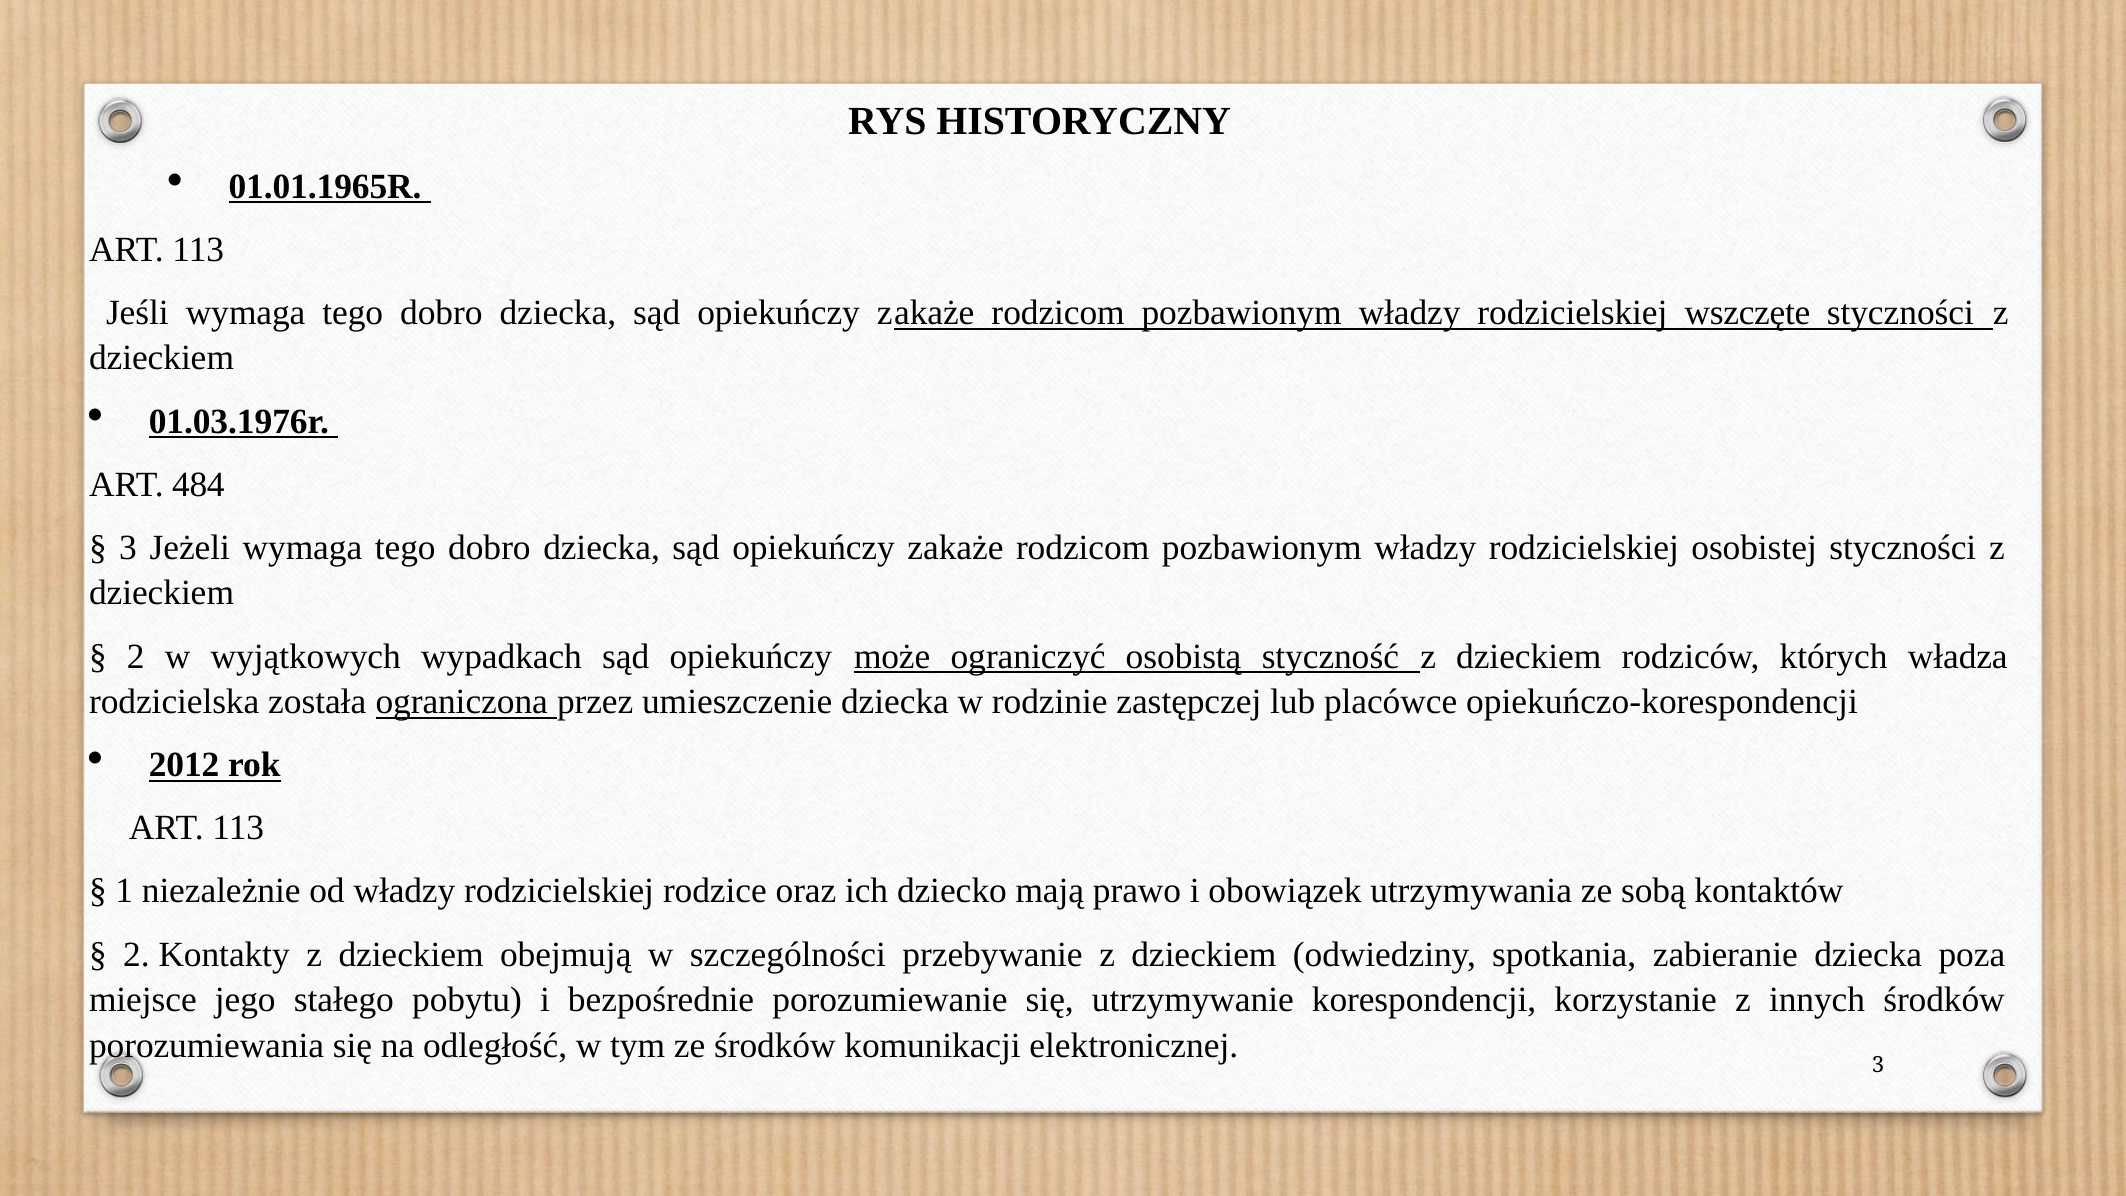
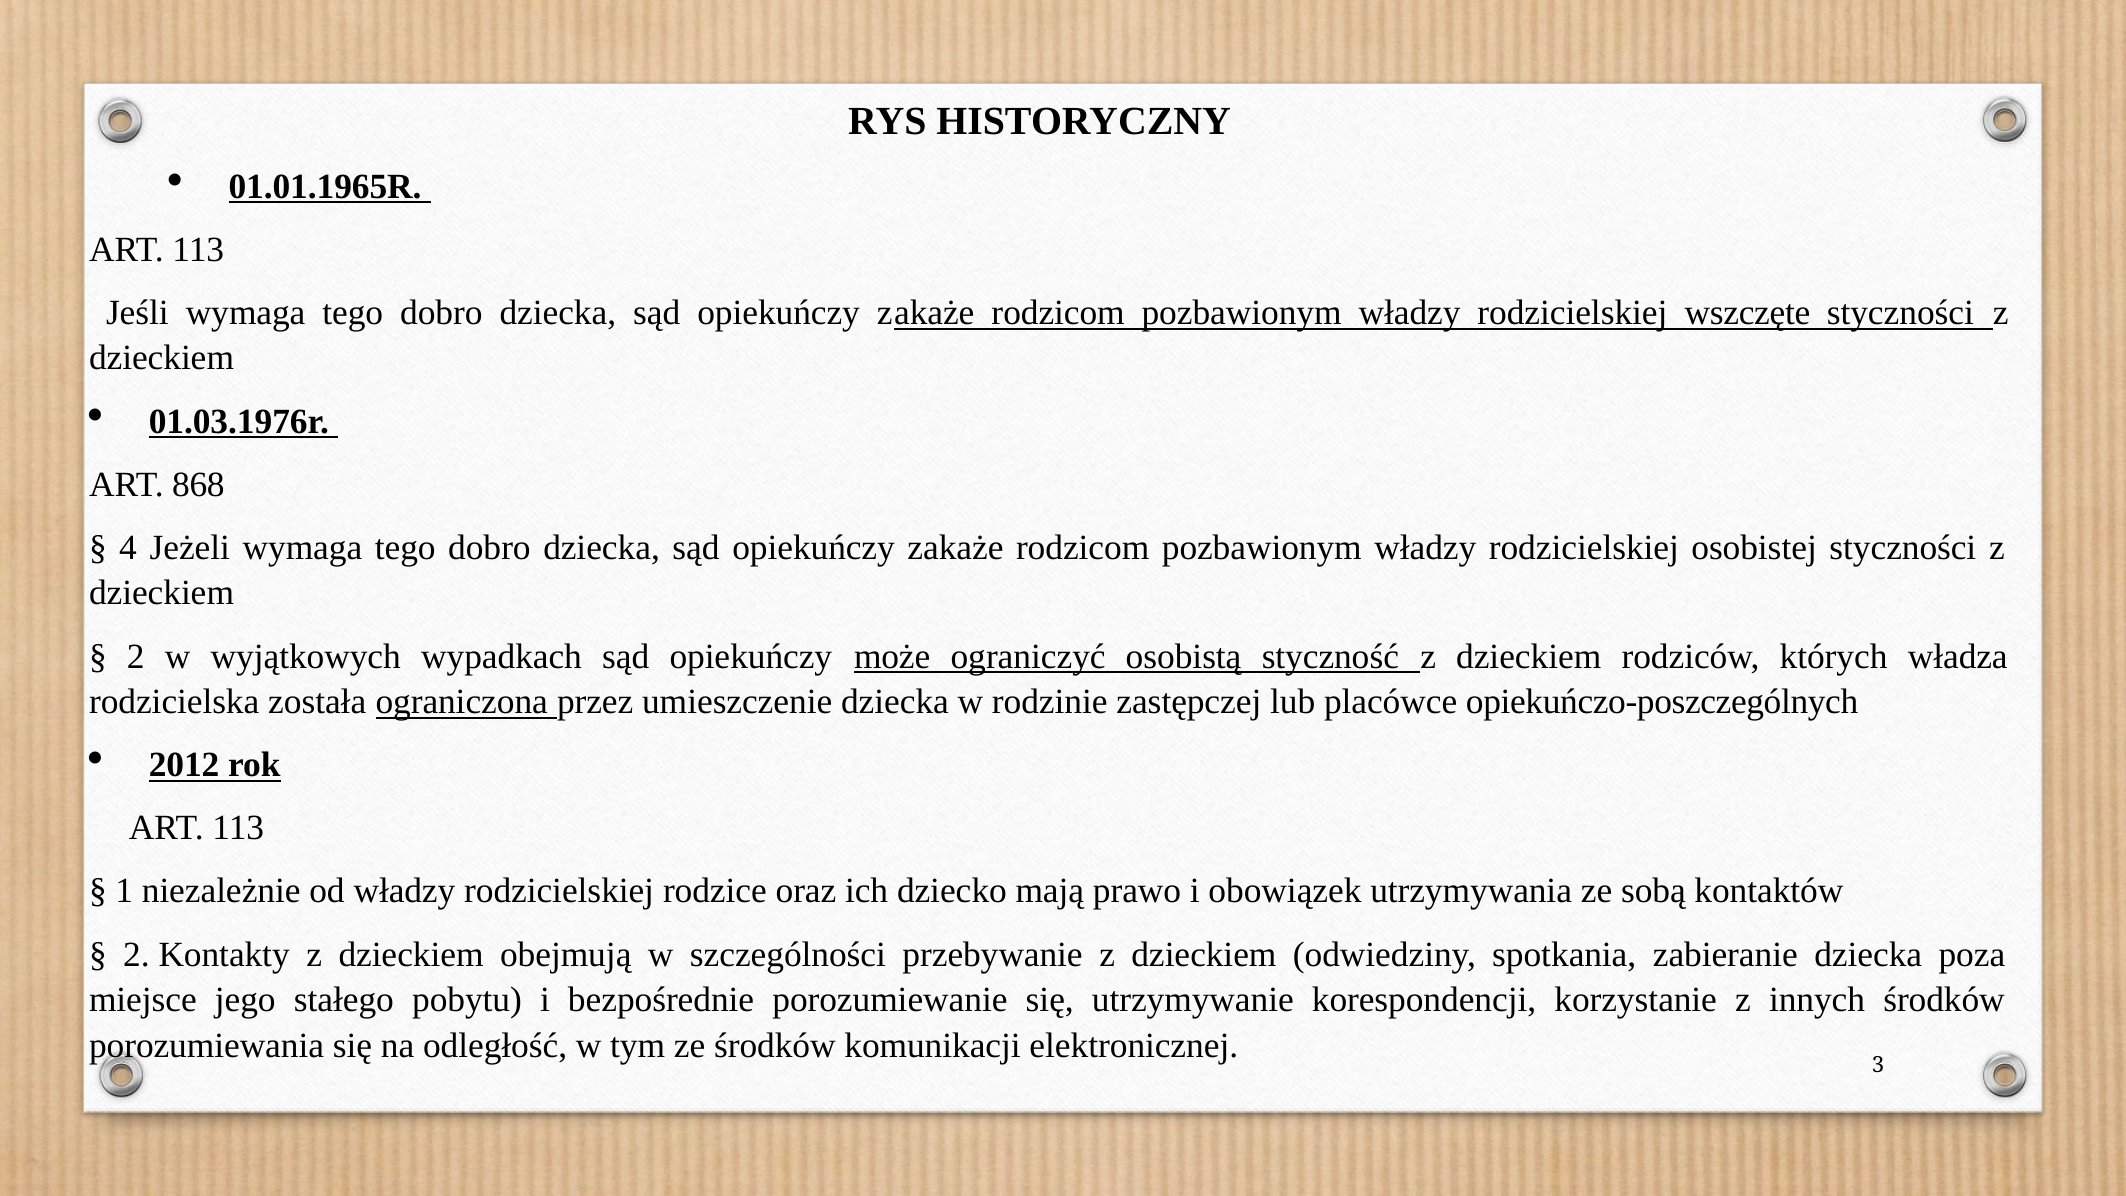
484: 484 -> 868 (198, 485)
3: 3 -> 4 (128, 548)
opiekuńczo-korespondencji: opiekuńczo-korespondencji -> opiekuńczo-poszczególnych (1662, 702)
